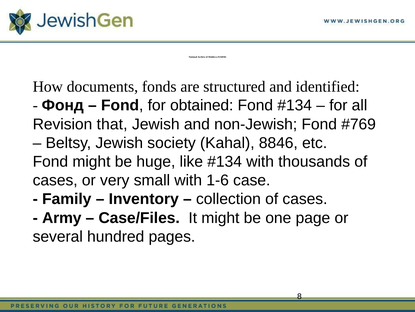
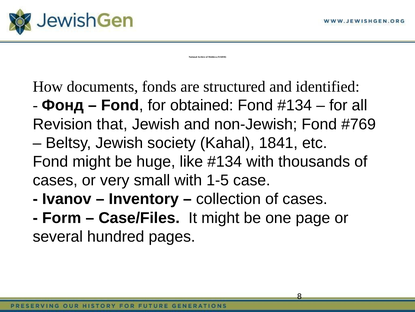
8846: 8846 -> 1841 (278, 143)
1-6: 1-6 -> 1-5 (218, 180)
Family: Family -> Ivanov (67, 199)
Army: Army -> Form (62, 217)
